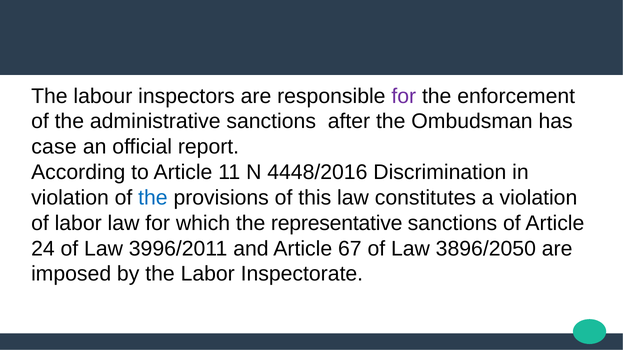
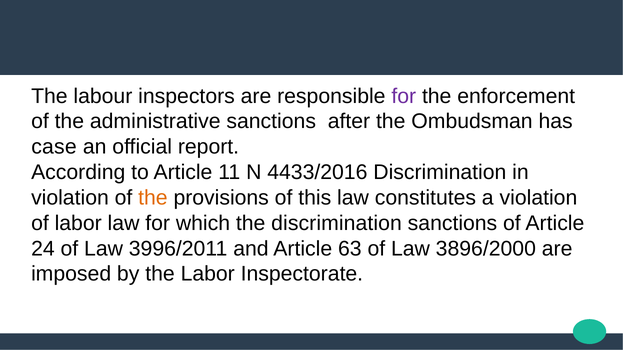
4448/2016: 4448/2016 -> 4433/2016 (317, 173)
the colour: blue -> orange (153, 198)
the representative: representative -> discrimination (337, 223)
67: 67 -> 63 (350, 249)
3896/2050: 3896/2050 -> 3896/2000 (486, 249)
